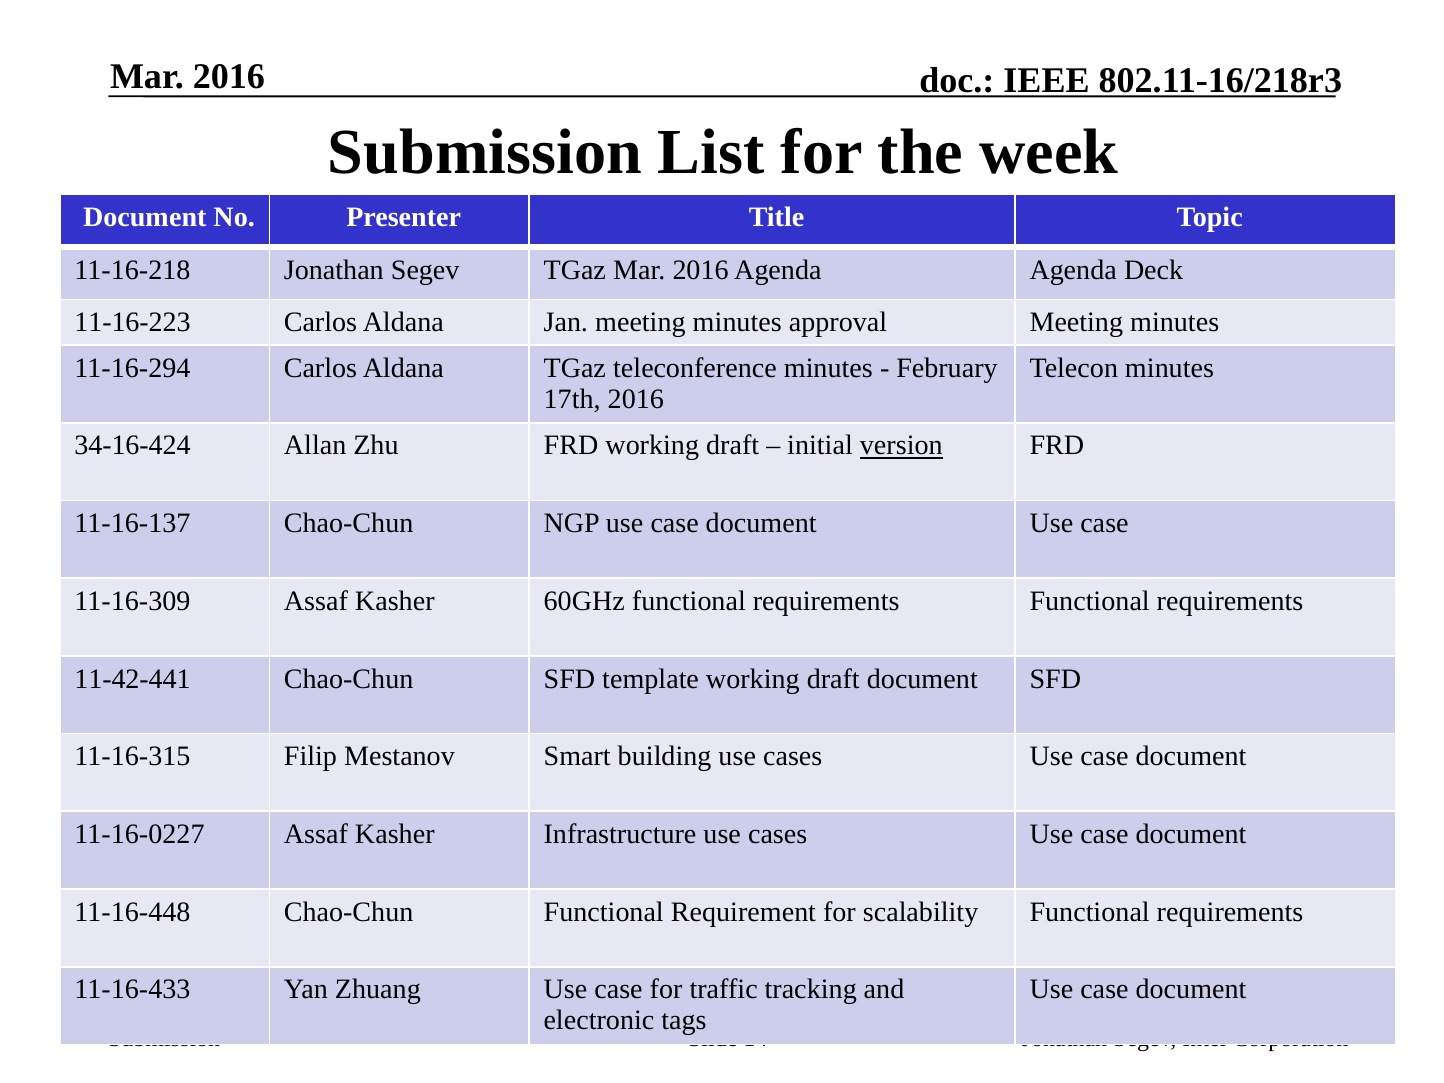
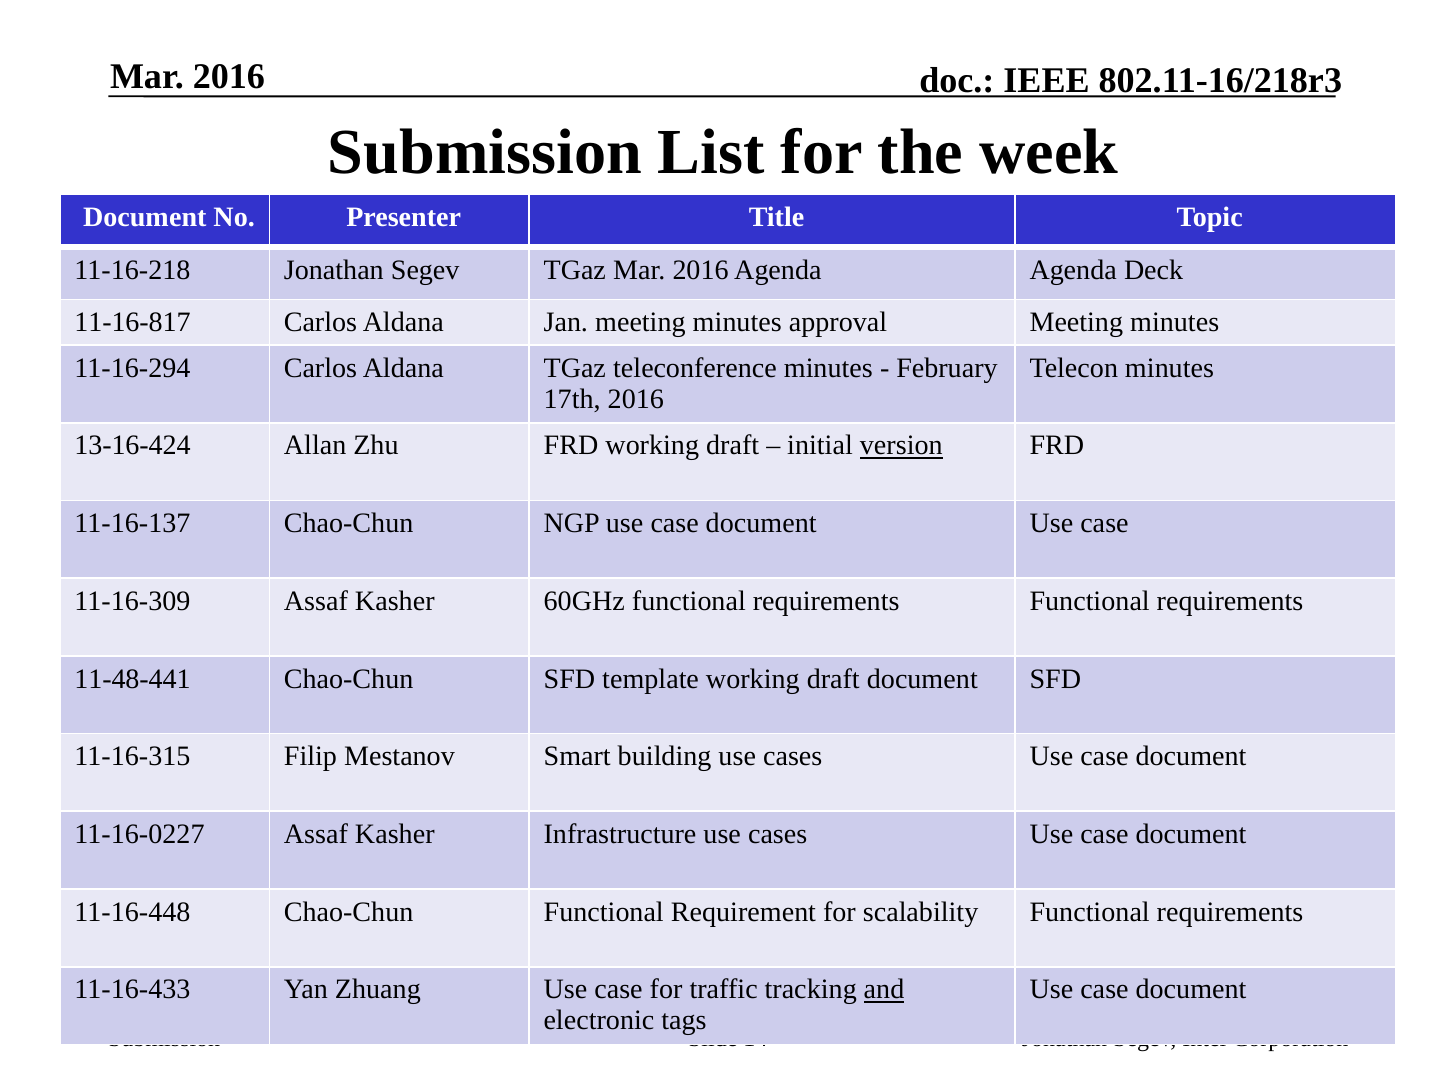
11-16-223: 11-16-223 -> 11-16-817 (133, 323)
34-16-424: 34-16-424 -> 13-16-424 (133, 446)
11-42-441: 11-42-441 -> 11-48-441 (133, 679)
and underline: none -> present (884, 990)
